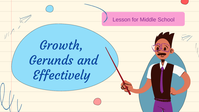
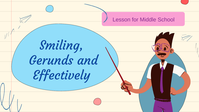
Growth: Growth -> Smiling (61, 46)
